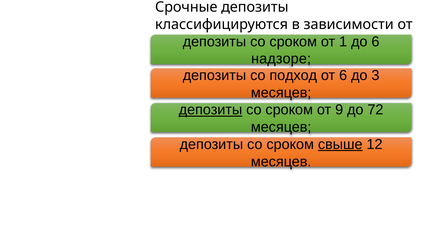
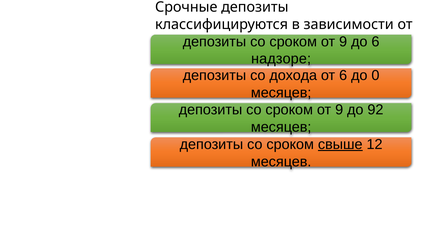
1: 1 -> 9 (343, 41)
подход: подход -> дохода (293, 75)
3: 3 -> 0 (375, 75)
депозиты underline: present -> none (211, 110)
72: 72 -> 92 (375, 110)
